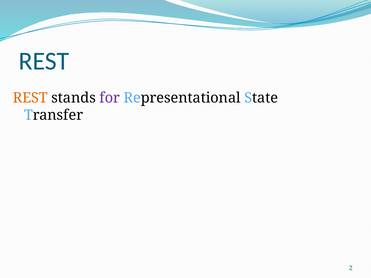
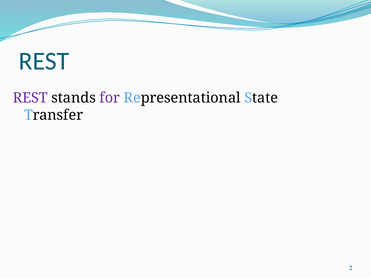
REST colour: orange -> purple (30, 98)
